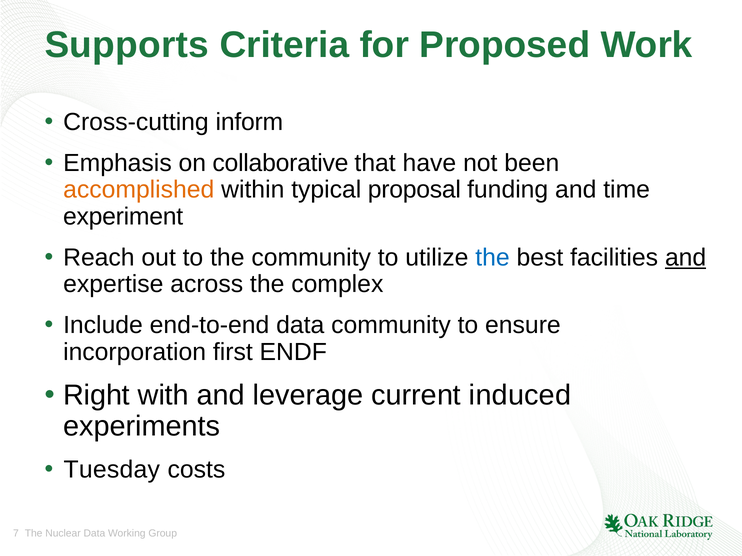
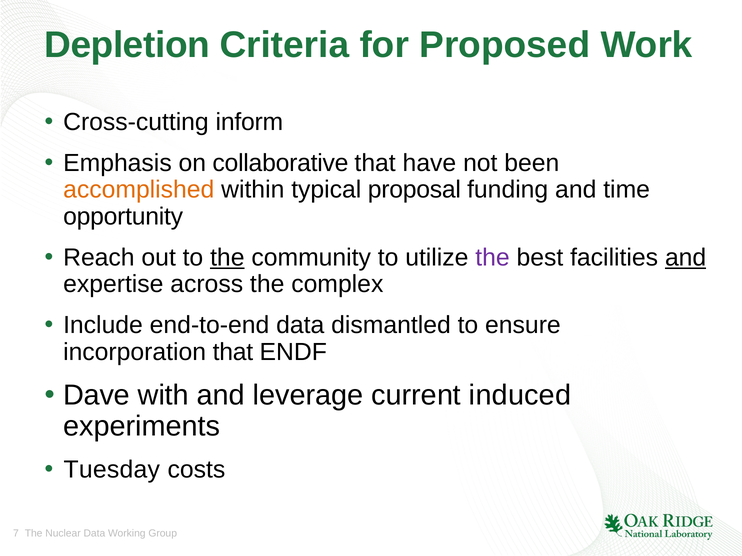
Supports: Supports -> Depletion (127, 45)
experiment: experiment -> opportunity (123, 217)
the underline: none -> present (227, 258)
the colour: blue -> purple (492, 258)
data community: community -> dismantled (391, 326)
incorporation first: first -> that (233, 352)
Right: Right -> Dave (97, 396)
